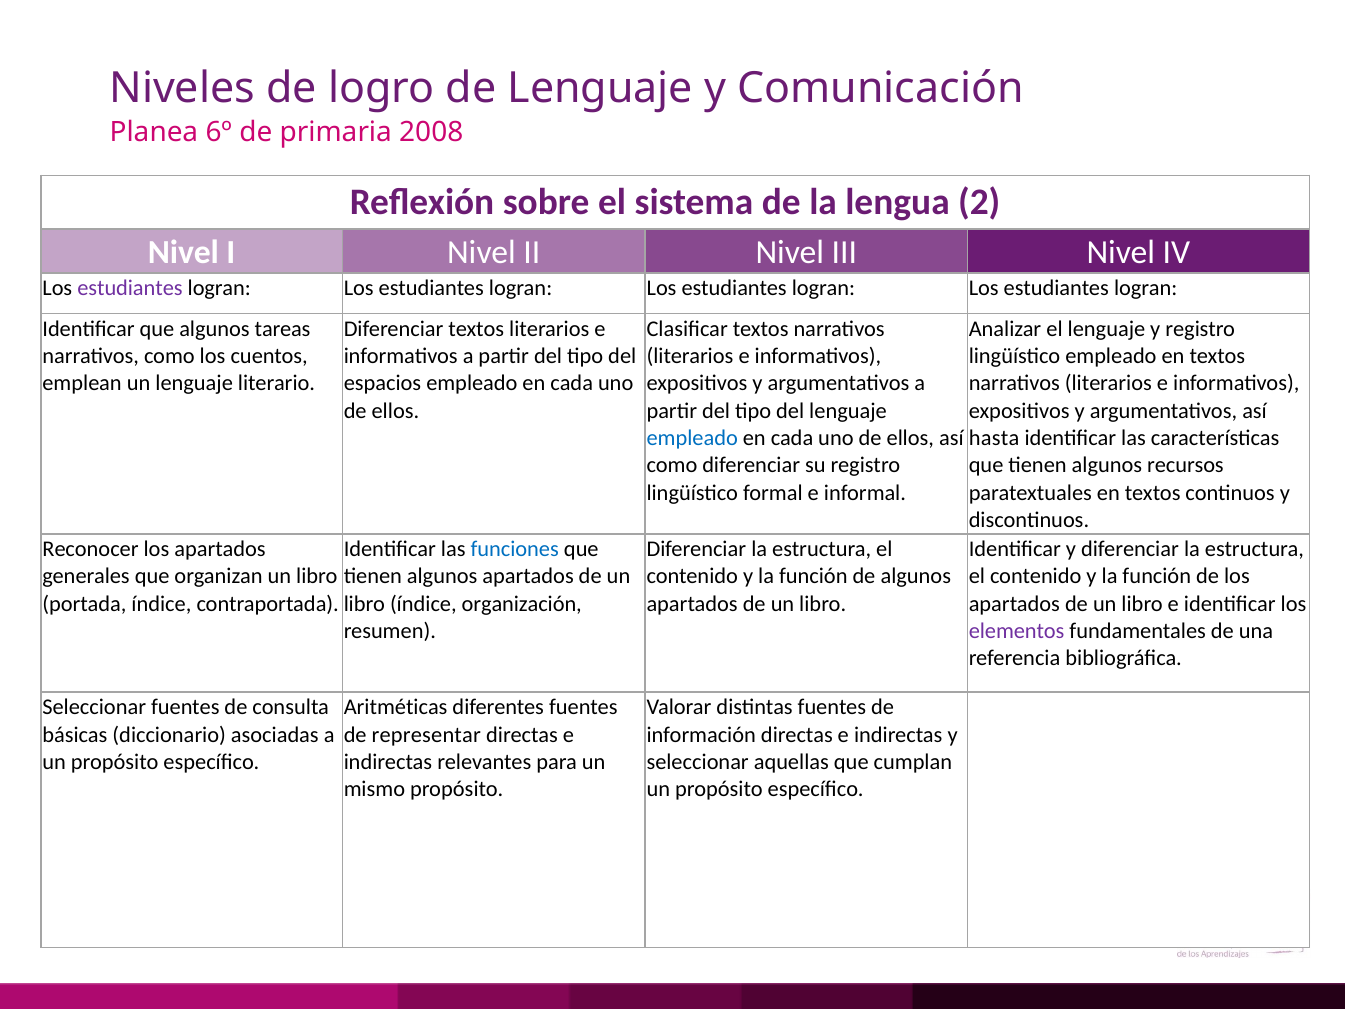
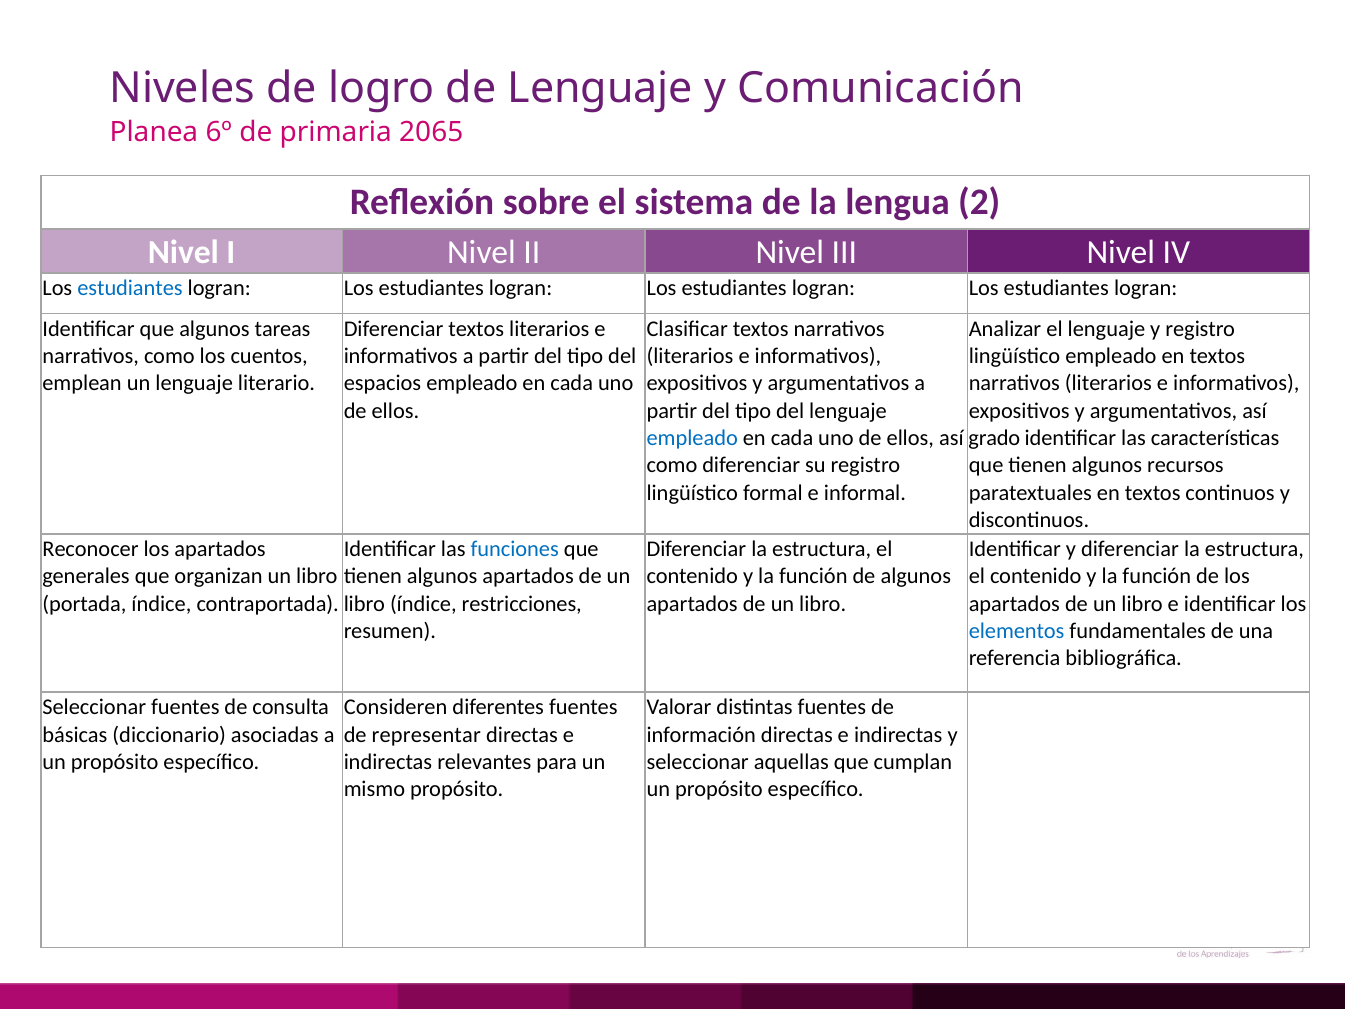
2008: 2008 -> 2065 (431, 132)
estudiantes colour: purple -> blue (130, 288)
hasta: hasta -> grado (994, 438)
organización: organización -> restricciones (522, 604)
elementos colour: purple -> blue (1017, 631)
Aritméticas: Aritméticas -> Consideren (396, 707)
